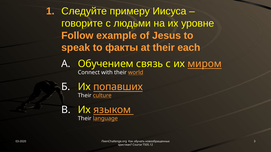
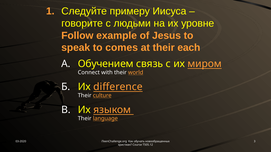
факты: факты -> comes (122, 48)
попавших: попавших -> difference (118, 87)
